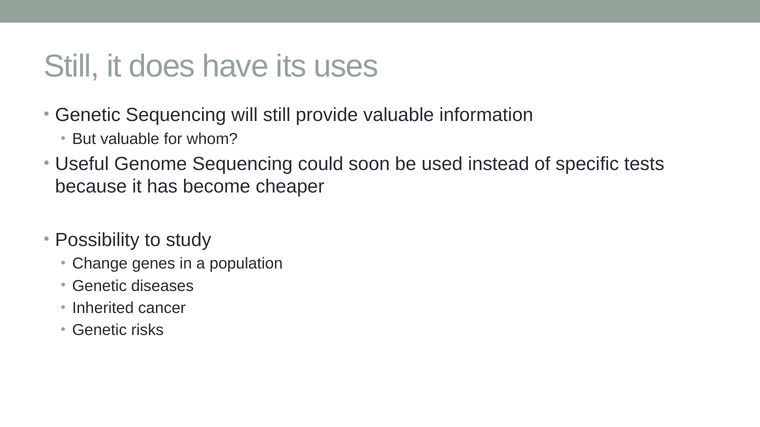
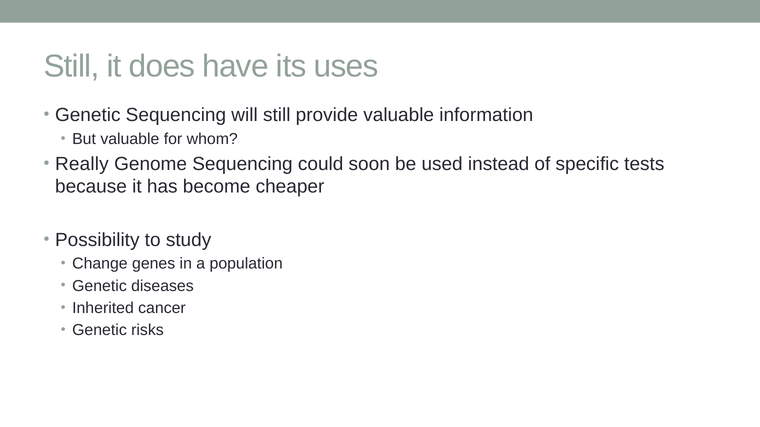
Useful: Useful -> Really (82, 164)
